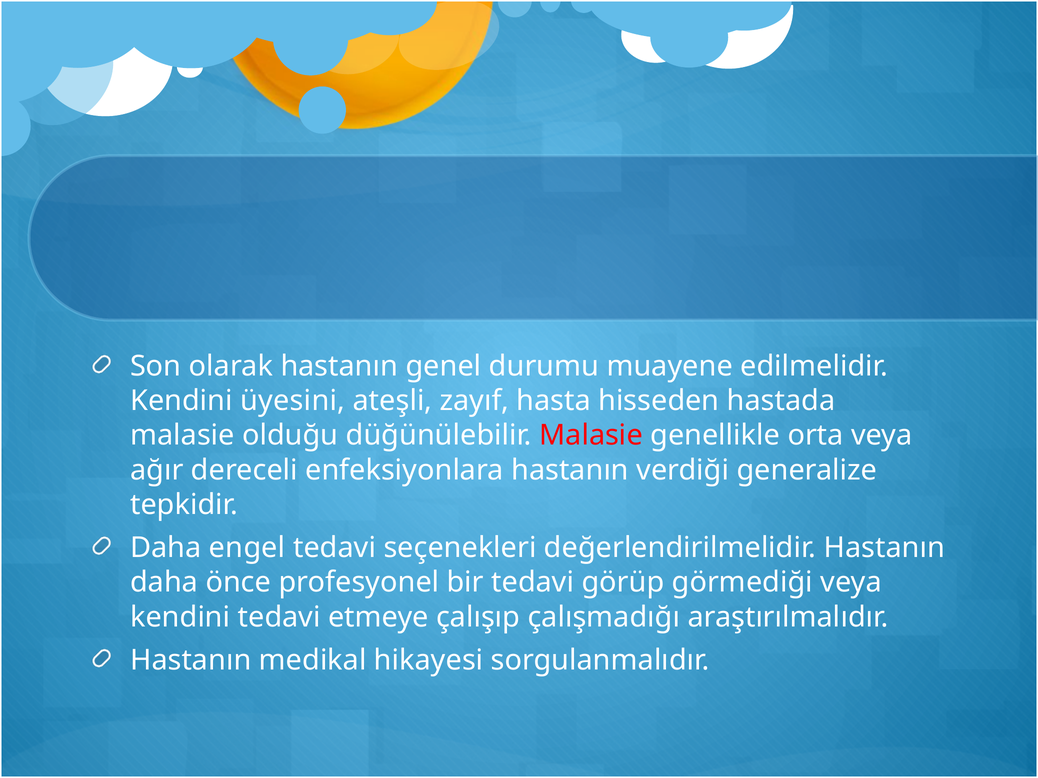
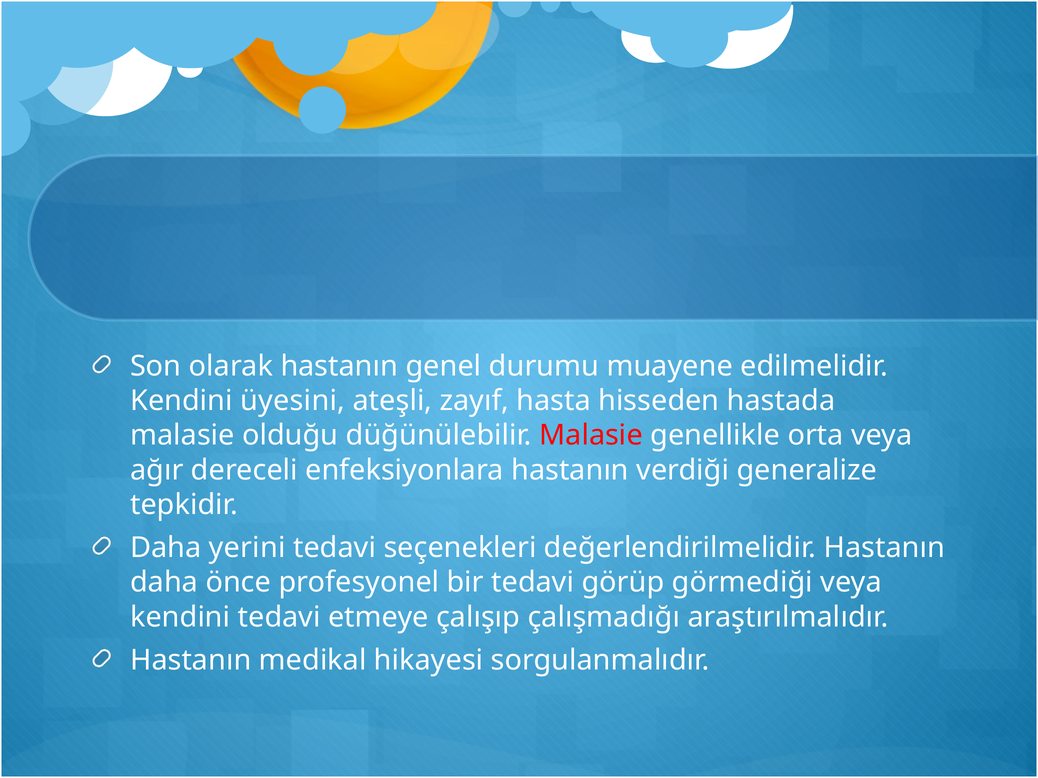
engel: engel -> yerini (247, 548)
